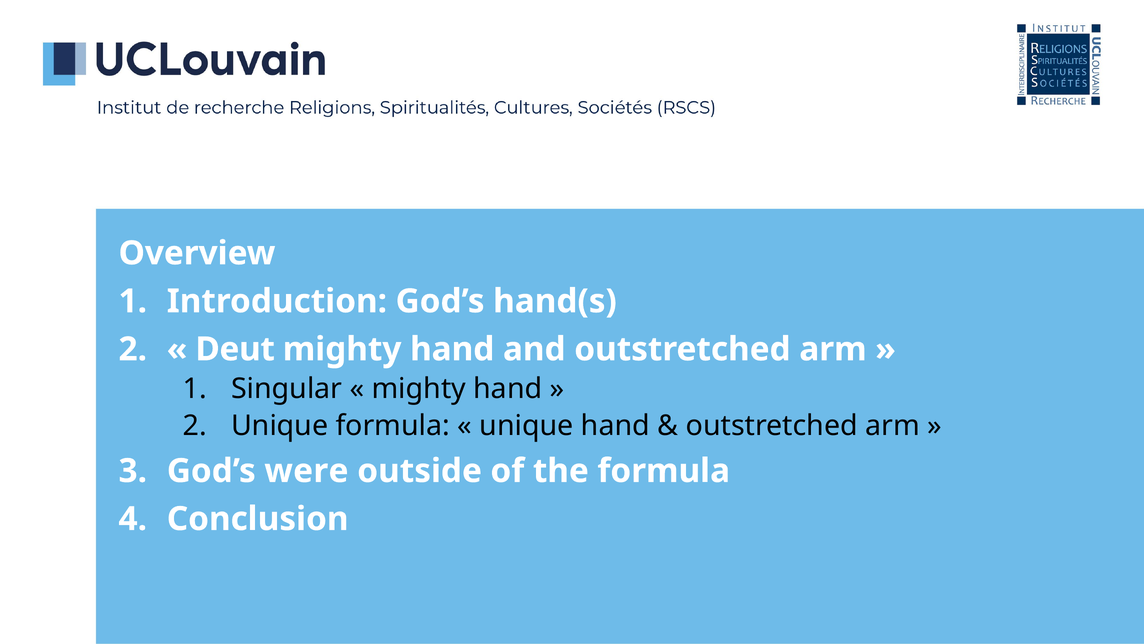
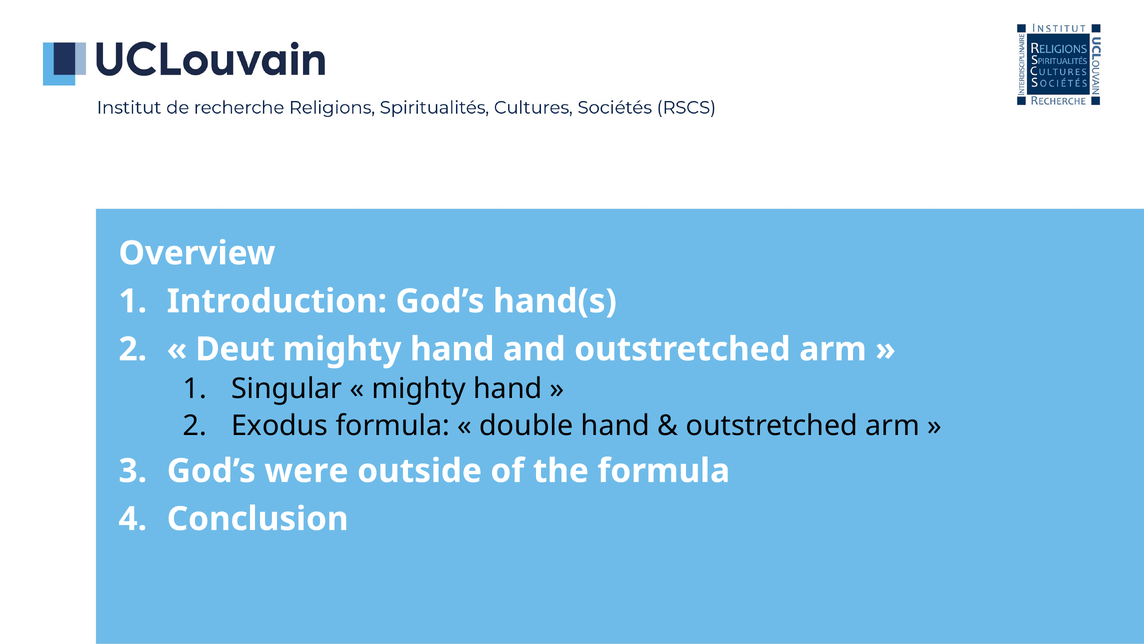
Unique: Unique -> Exodus (280, 425)
unique: unique -> double (526, 425)
